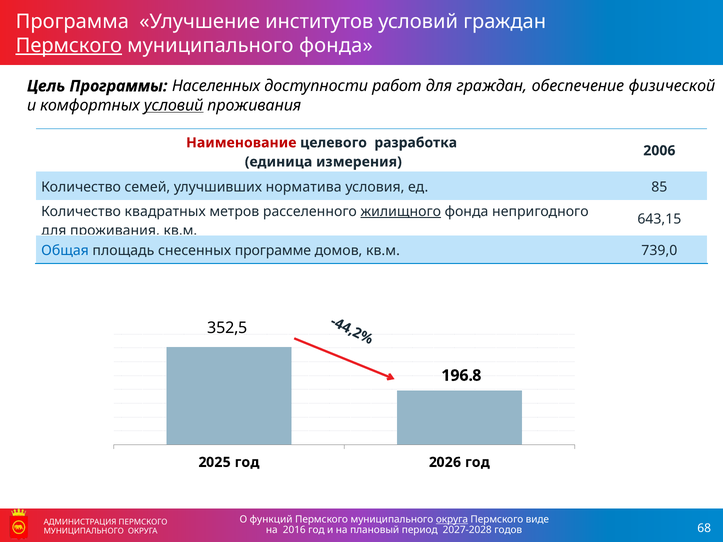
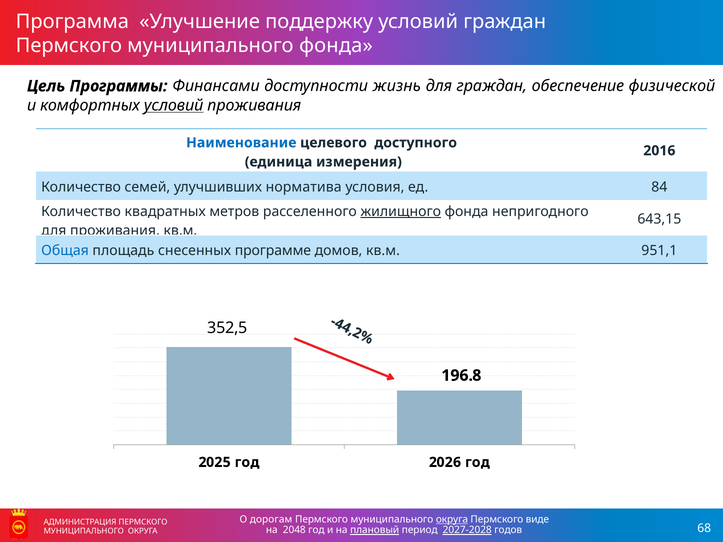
институтов: институтов -> поддержку (319, 22)
Пермского underline: present -> none (69, 46)
Населенных: Населенных -> Финансами (216, 86)
работ: работ -> жизнь (397, 86)
Наименование colour: red -> blue (241, 143)
разработка: разработка -> доступного (416, 143)
2006: 2006 -> 2016 (659, 151)
85: 85 -> 84 (659, 187)
739,0: 739,0 -> 951,1 (659, 251)
функций: функций -> дорогам (271, 520)
2016: 2016 -> 2048 (294, 530)
плановый underline: none -> present (375, 530)
2027-2028 underline: none -> present (467, 530)
